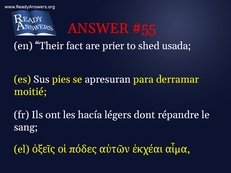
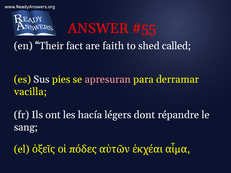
prier: prier -> faith (113, 46)
usada: usada -> called (177, 46)
apresuran colour: white -> pink (108, 79)
moitié: moitié -> vacilla (30, 92)
